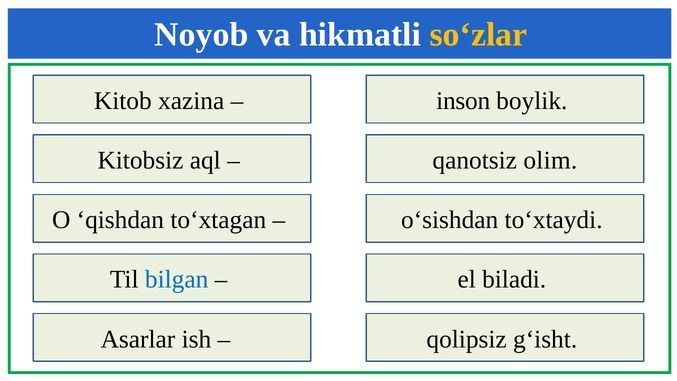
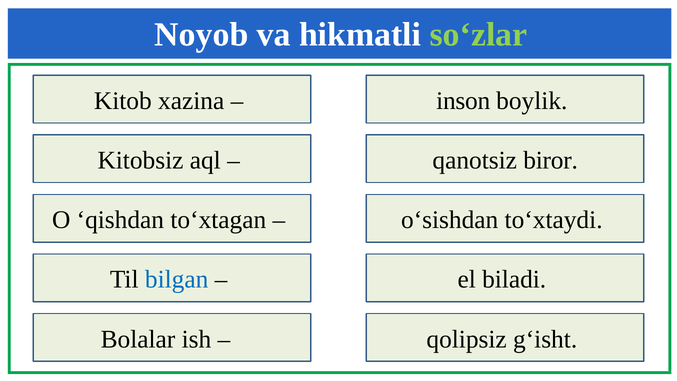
so‘zlar colour: yellow -> light green (479, 35)
olim: olim -> biror (551, 160)
Asarlar: Asarlar -> Bolalar (138, 339)
